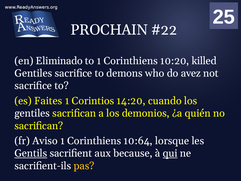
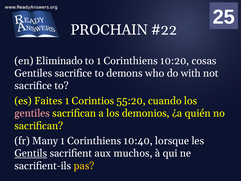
killed: killed -> cosas (204, 61)
avez: avez -> with (191, 73)
14:20: 14:20 -> 55:20 (131, 101)
gentiles colour: white -> pink (32, 113)
Aviso: Aviso -> Many (45, 141)
10:64: 10:64 -> 10:40 (138, 141)
because: because -> muchos (133, 153)
qui underline: present -> none (170, 153)
